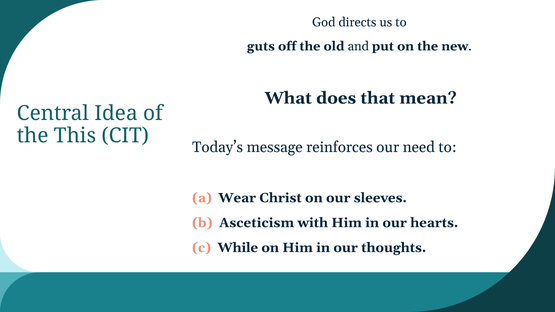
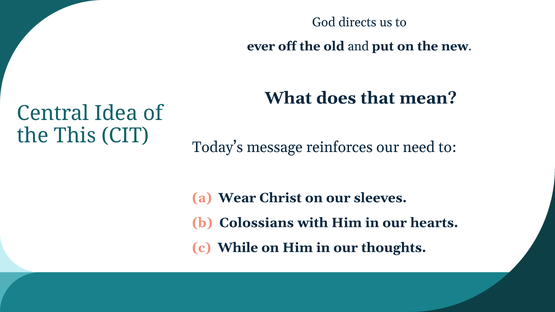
guts: guts -> ever (261, 46)
Asceticism: Asceticism -> Colossians (257, 223)
